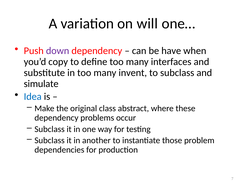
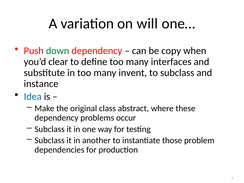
down colour: purple -> green (58, 51)
have: have -> copy (171, 51)
copy: copy -> clear (58, 62)
simulate: simulate -> instance (41, 84)
